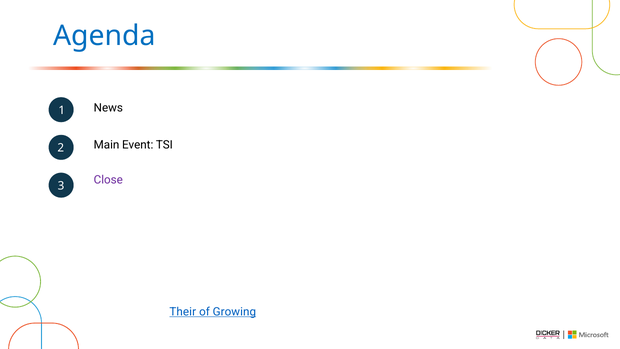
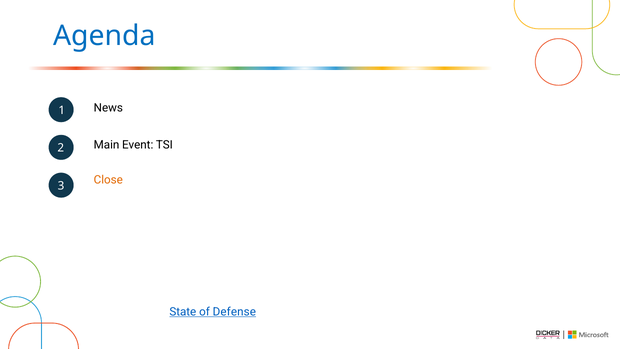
Close colour: purple -> orange (108, 180)
Their: Their -> State (183, 312)
Growing: Growing -> Defense (234, 312)
